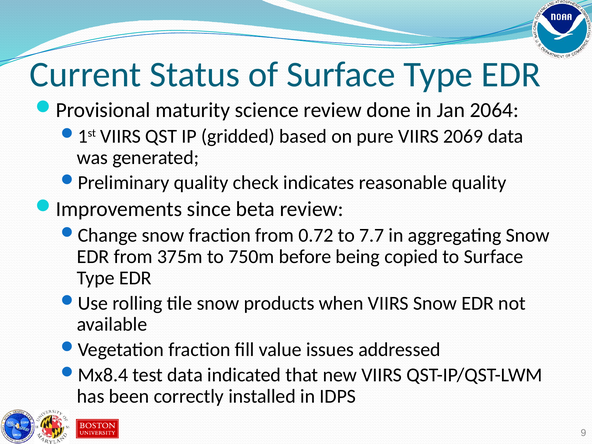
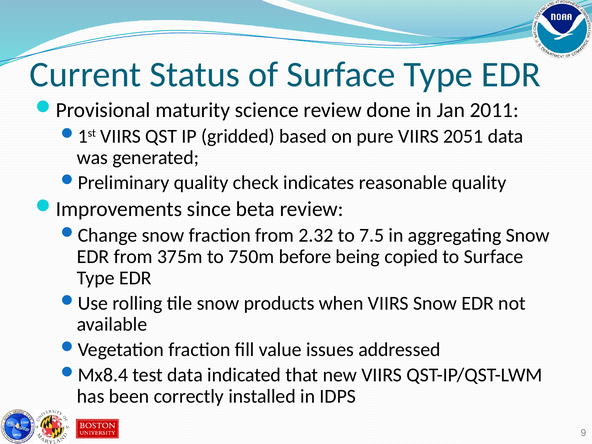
2064: 2064 -> 2011 (494, 110)
2069: 2069 -> 2051 (463, 136)
0.72: 0.72 -> 2.32 (316, 235)
7.7: 7.7 -> 7.5 (372, 235)
